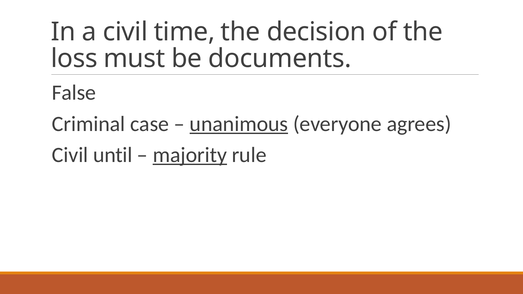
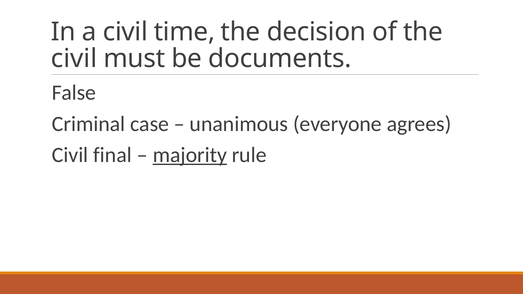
loss: loss -> civil (74, 59)
unanimous underline: present -> none (239, 124)
until: until -> final (113, 155)
